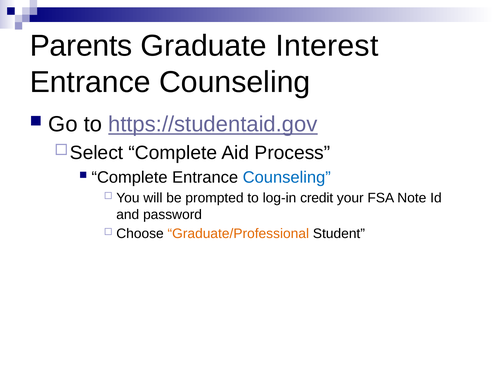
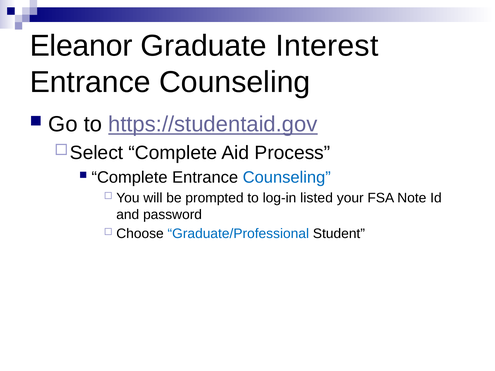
Parents: Parents -> Eleanor (81, 46)
credit: credit -> listed (317, 198)
Graduate/Professional colour: orange -> blue (238, 234)
